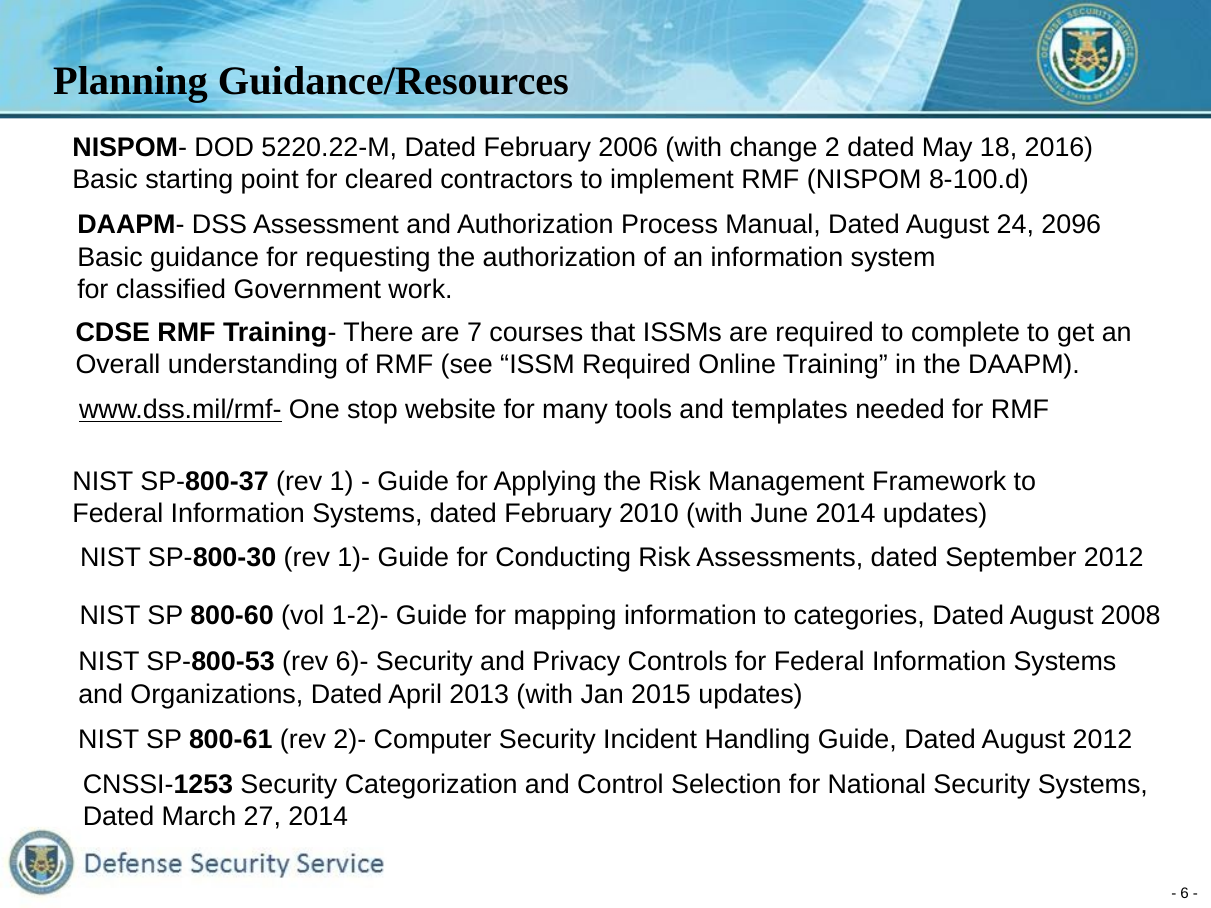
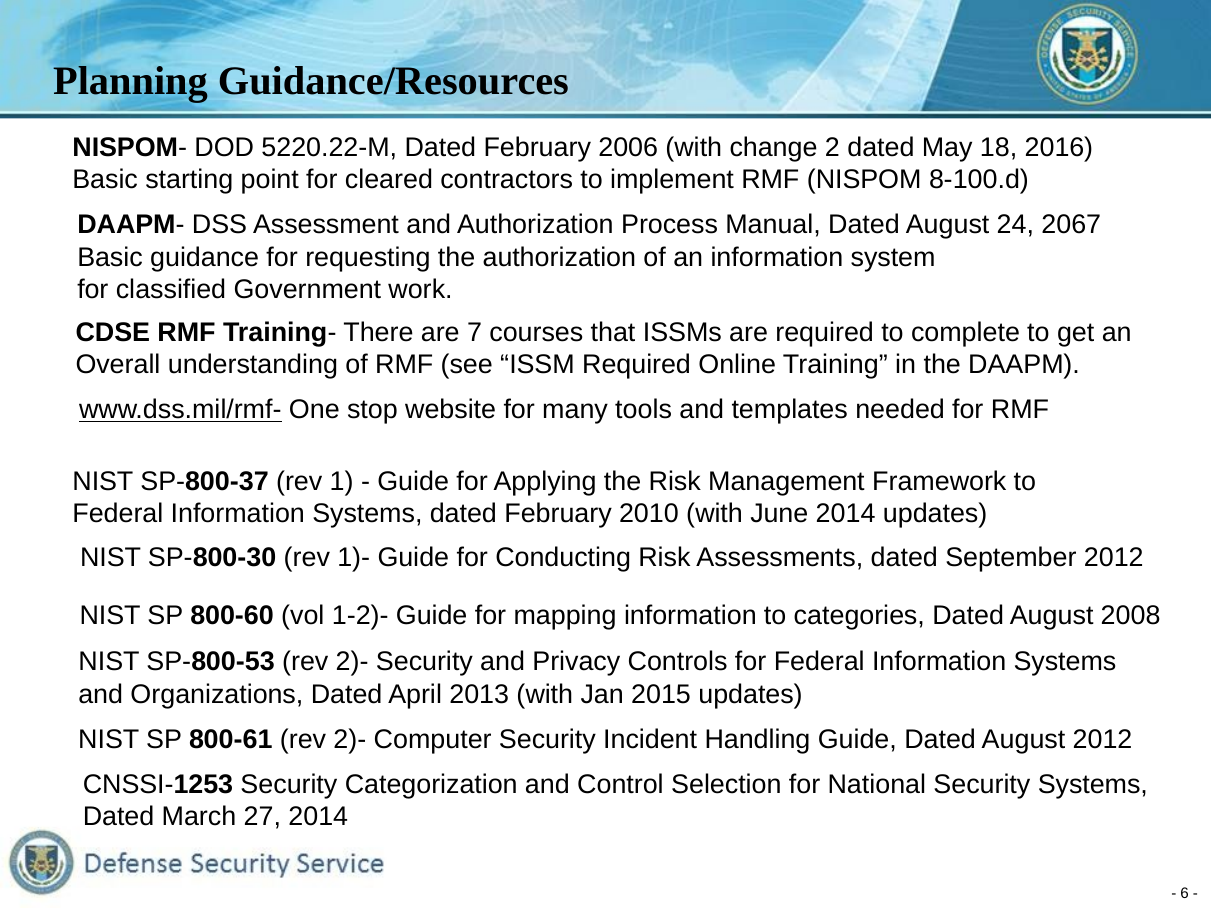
2096: 2096 -> 2067 (1071, 225)
SP-800-53 rev 6)-: 6)- -> 2)- (352, 662)
